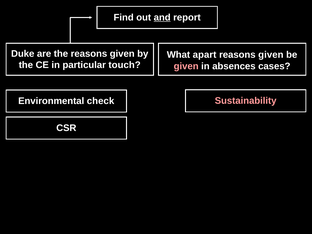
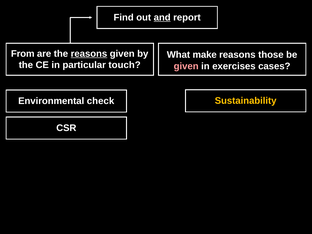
Duke: Duke -> From (23, 54)
reasons underline: none -> present (89, 54)
apart: apart -> make (205, 55)
given: given -> those (271, 55)
absences: absences -> exercises (234, 66)
Sustainability colour: pink -> yellow (246, 101)
